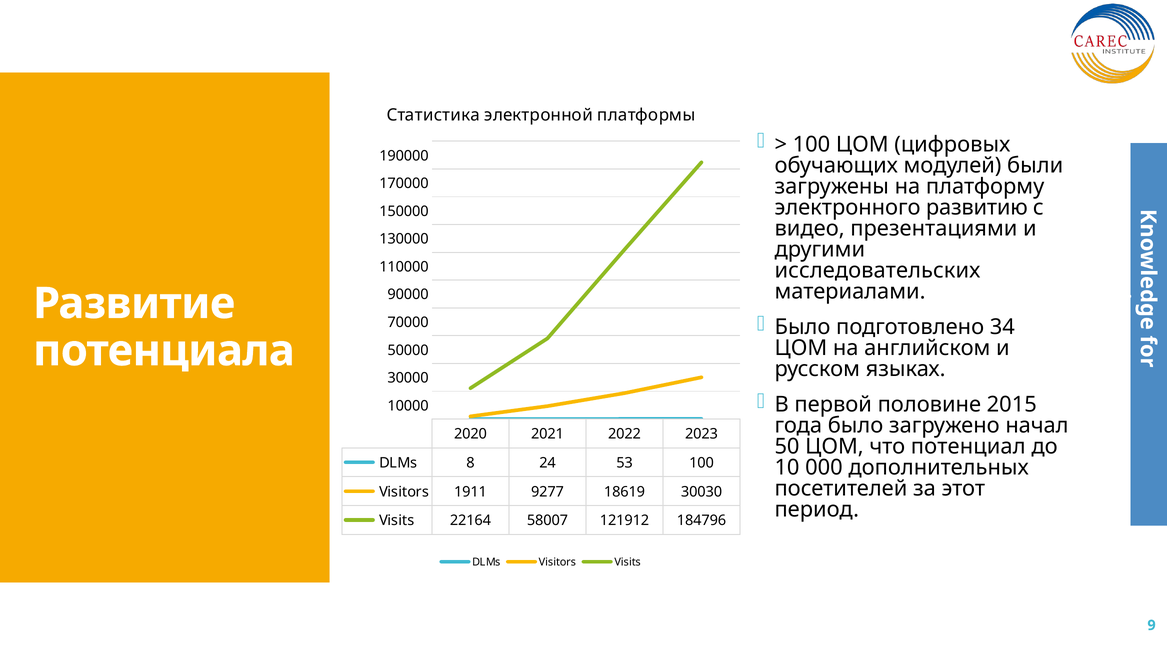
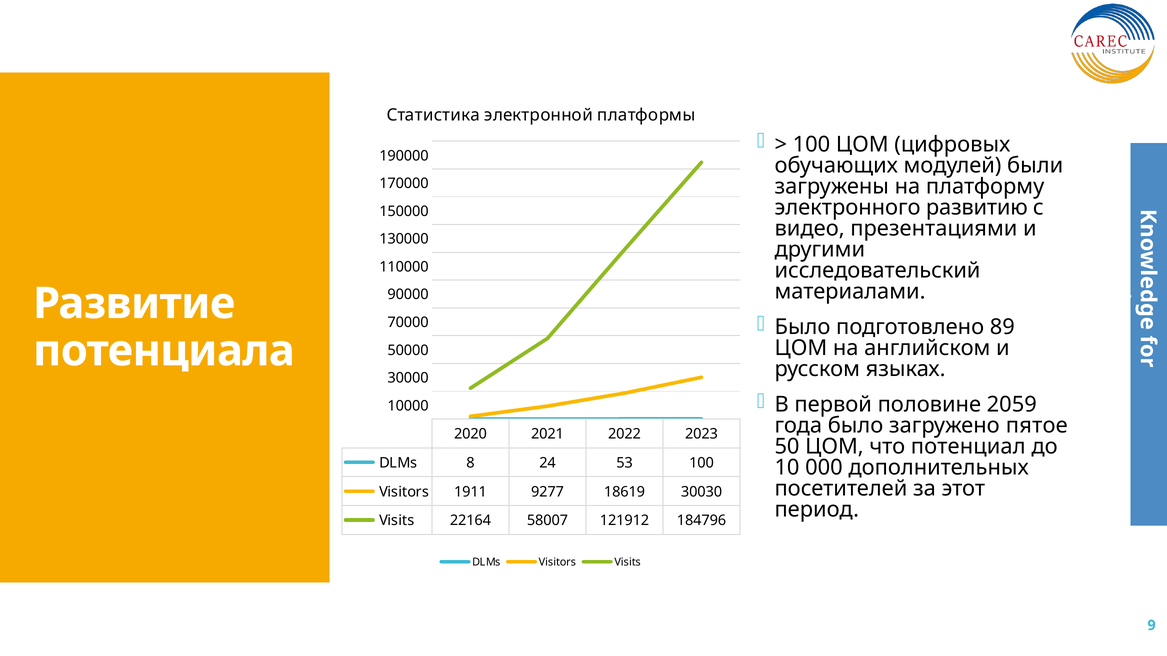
исследовательских: исследовательских -> исследовательский (878, 271)
34: 34 -> 89 (1002, 327)
2015: 2015 -> 2059 (1012, 405)
начал: начал -> пятое (1037, 426)
